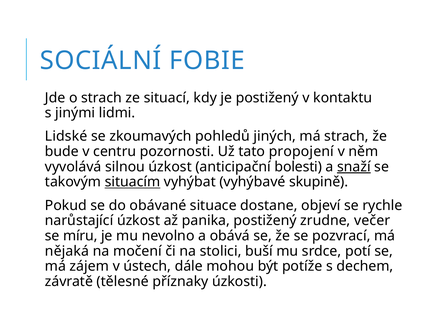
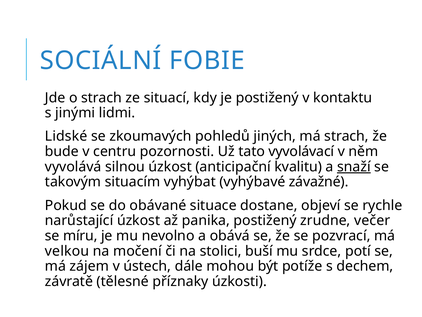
propojení: propojení -> vyvolávací (301, 151)
bolesti: bolesti -> kvalitu (298, 166)
situacím underline: present -> none (133, 182)
skupině: skupině -> závažné (319, 182)
nějaká: nějaká -> velkou (67, 251)
